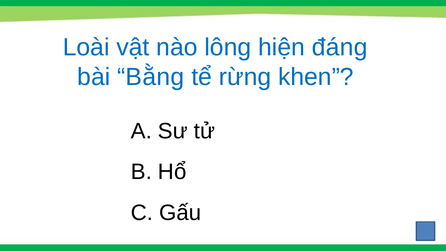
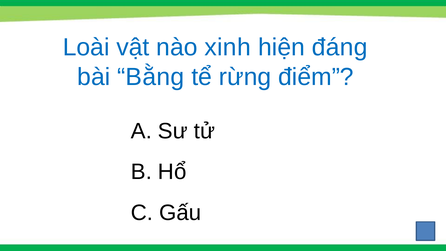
lông: lông -> xinh (228, 47)
khen: khen -> điểm (316, 77)
